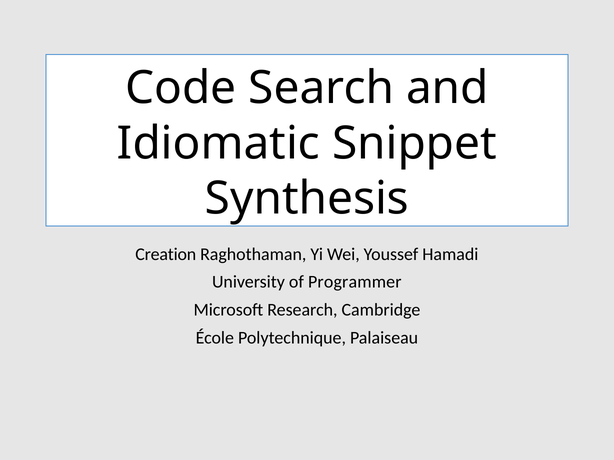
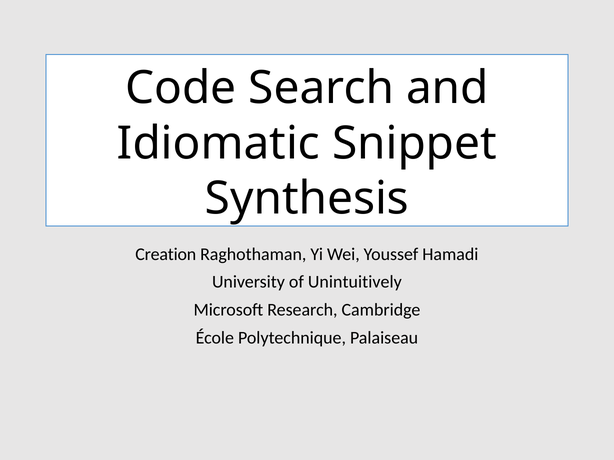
Programmer: Programmer -> Unintuitively (355, 282)
